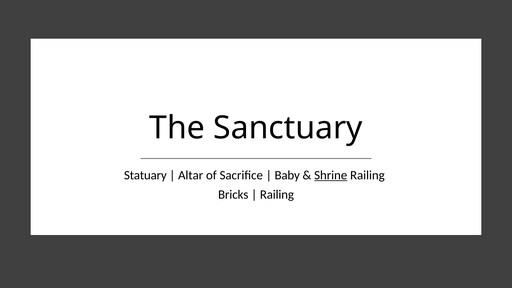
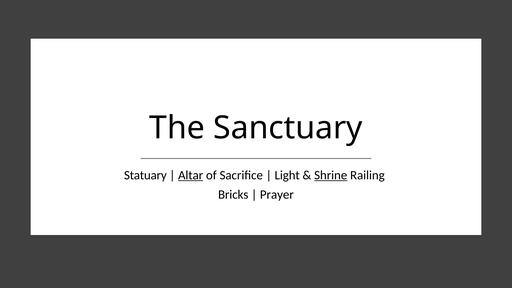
Altar underline: none -> present (191, 175)
Baby: Baby -> Light (287, 175)
Railing: Railing -> Prayer (277, 195)
